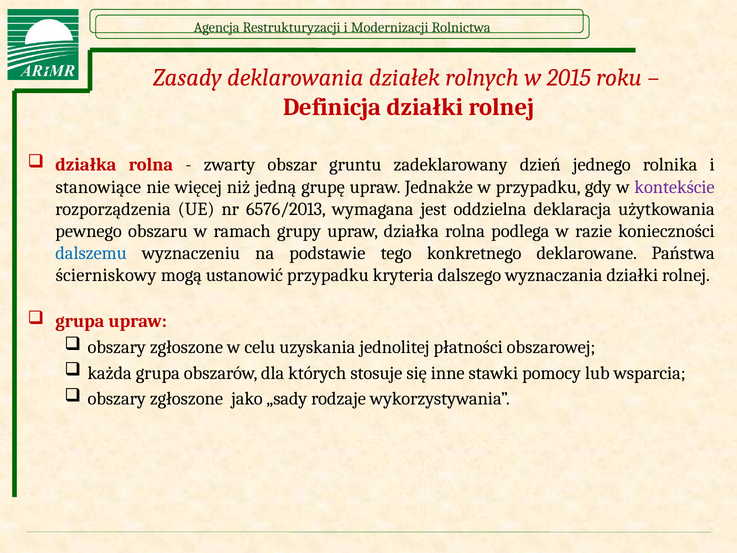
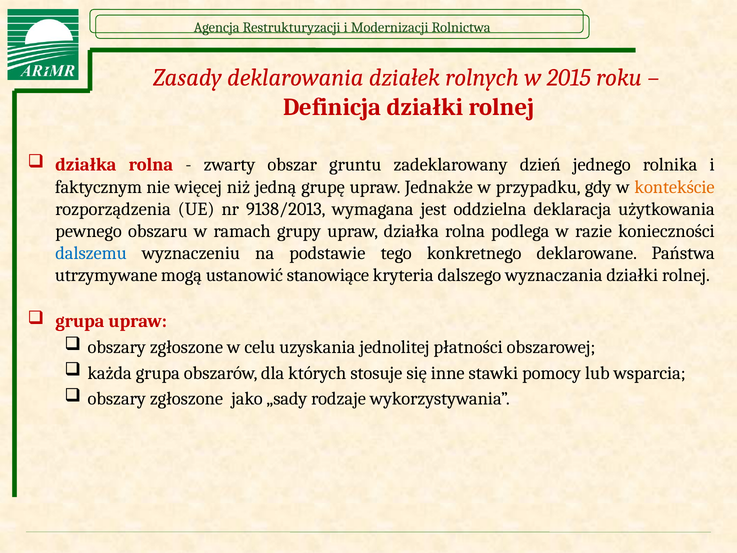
stanowiące: stanowiące -> faktycznym (99, 187)
kontekście colour: purple -> orange (675, 187)
6576/2013: 6576/2013 -> 9138/2013 (286, 209)
ścierniskowy: ścierniskowy -> utrzymywane (106, 275)
ustanowić przypadku: przypadku -> stanowiące (328, 275)
